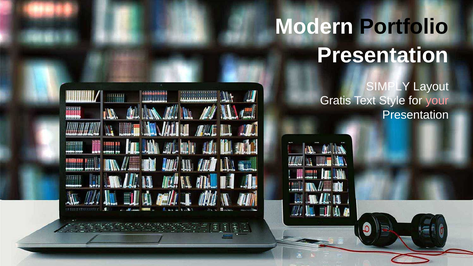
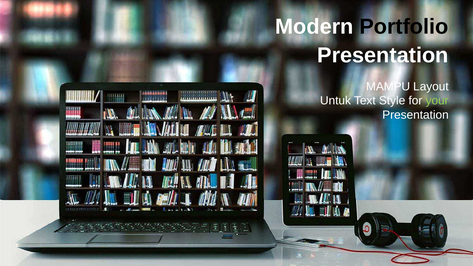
SIMPLY: SIMPLY -> MAMPU (388, 87)
Gratis: Gratis -> Untuk (336, 101)
your colour: pink -> light green (437, 101)
